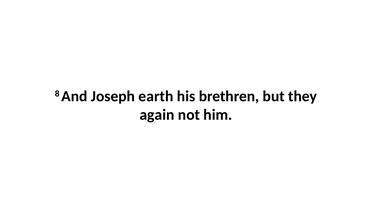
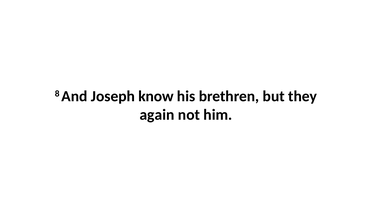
earth: earth -> know (156, 96)
